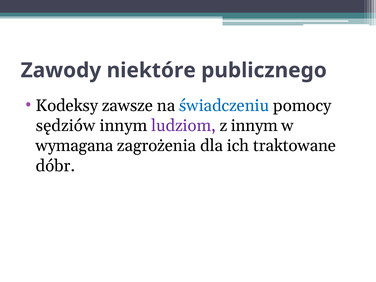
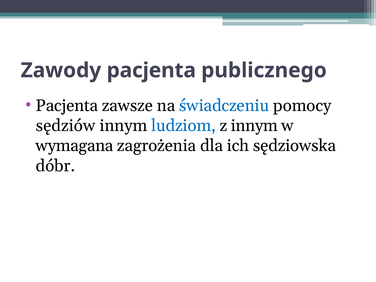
Zawody niektóre: niektóre -> pacjenta (151, 70)
Kodeksy: Kodeksy -> Pacjenta (67, 106)
ludziom colour: purple -> blue (184, 126)
traktowane: traktowane -> sędziowska (295, 146)
